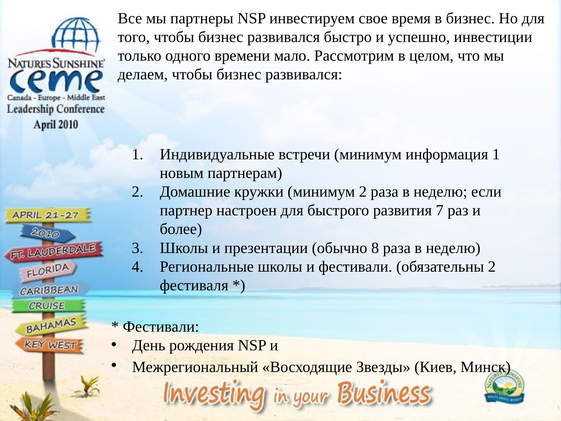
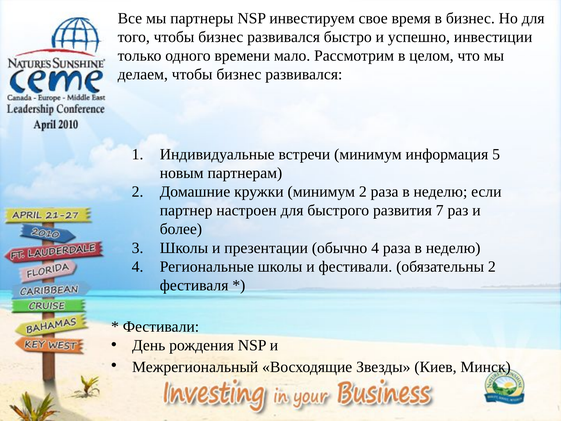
информация 1: 1 -> 5 (496, 154)
обычно 8: 8 -> 4 (375, 248)
